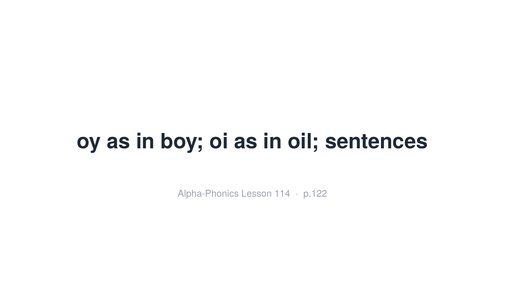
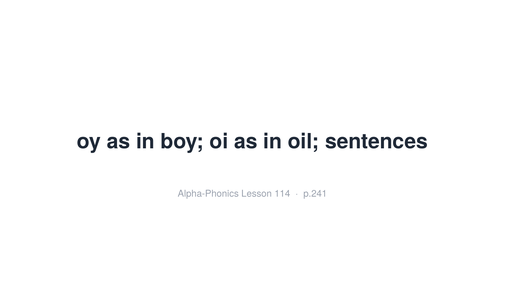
p.122: p.122 -> p.241 (315, 194)
